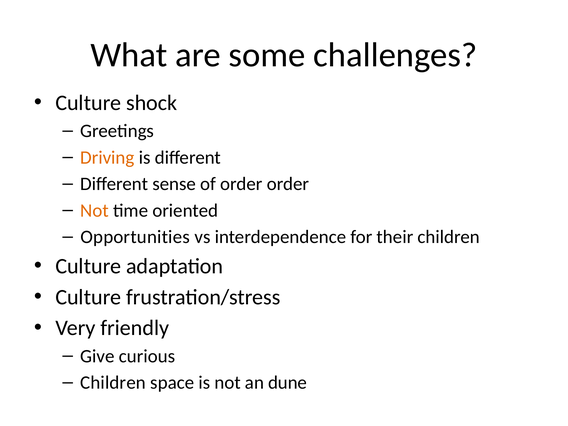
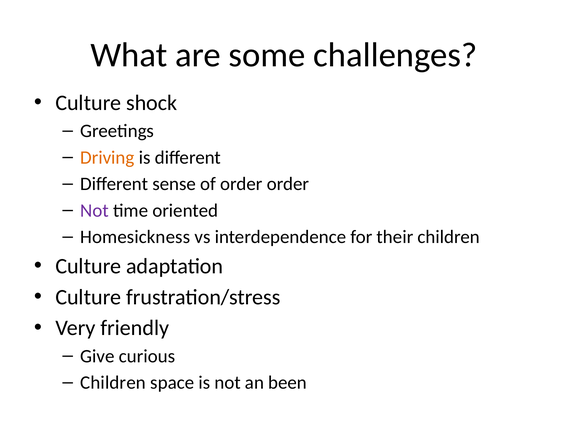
Not colour: orange -> purple (94, 210)
Opportunities: Opportunities -> Homesickness (135, 237)
dune: dune -> been (287, 383)
